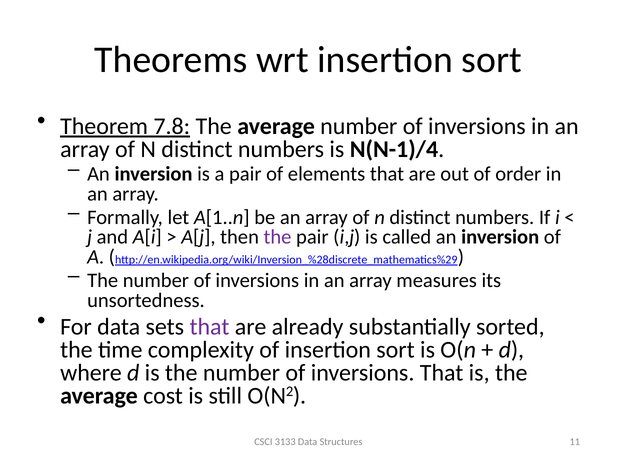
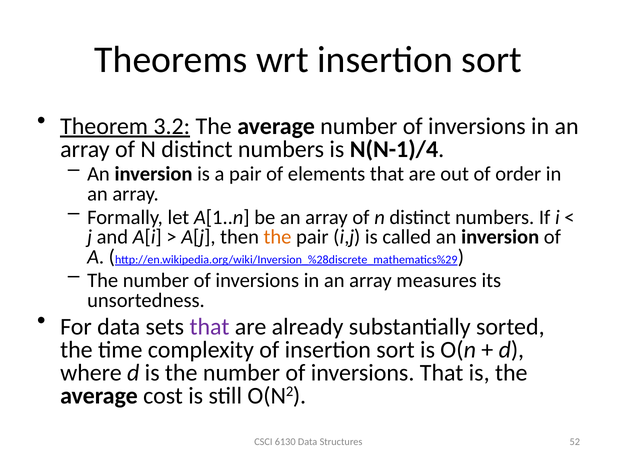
7.8: 7.8 -> 3.2 (172, 126)
the colour: purple -> orange (278, 237)
3133: 3133 -> 6130 (285, 442)
11: 11 -> 52 (575, 442)
